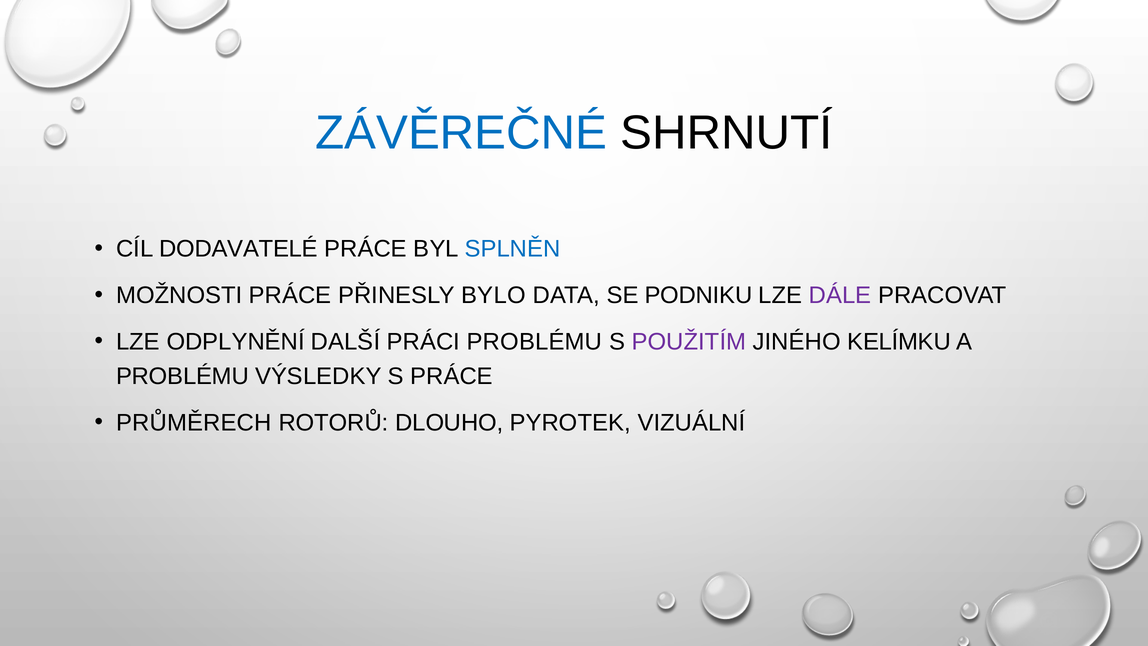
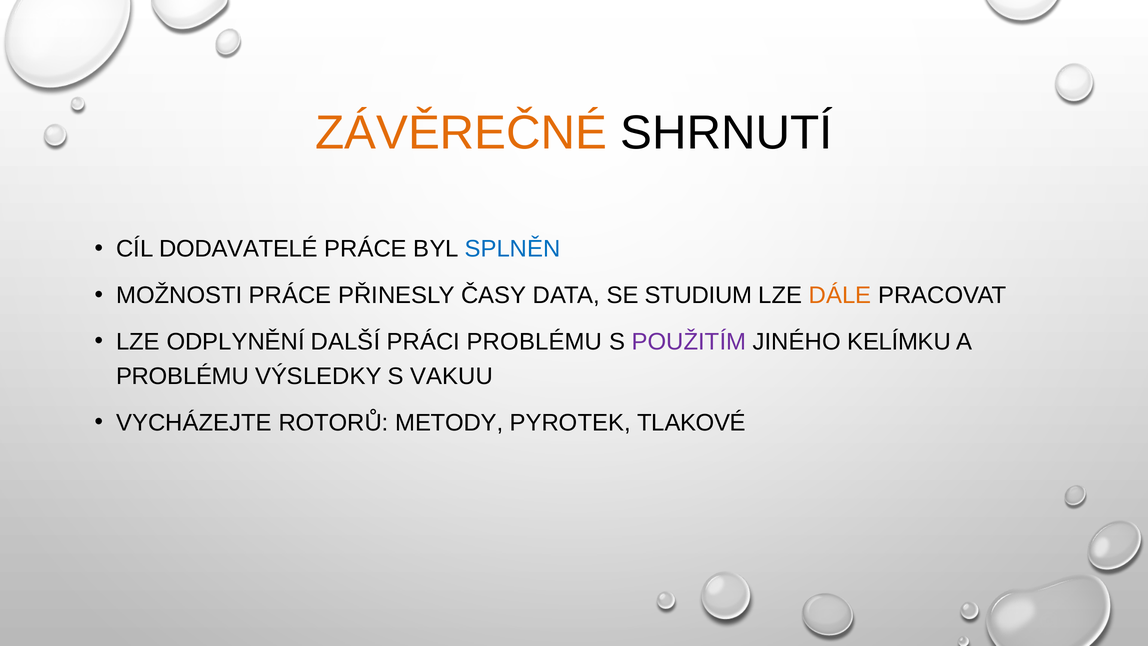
ZÁVĚREČNÉ colour: blue -> orange (461, 133)
BYLO: BYLO -> ČASY (494, 295)
PODNIKU: PODNIKU -> STUDIUM (699, 295)
DÁLE colour: purple -> orange (840, 295)
S PRÁCE: PRÁCE -> VAKUU (451, 376)
PRŮMĚRECH: PRŮMĚRECH -> VYCHÁZEJTE (194, 423)
DLOUHO: DLOUHO -> METODY (449, 423)
VIZUÁLNÍ: VIZUÁLNÍ -> TLAKOVÉ (692, 423)
